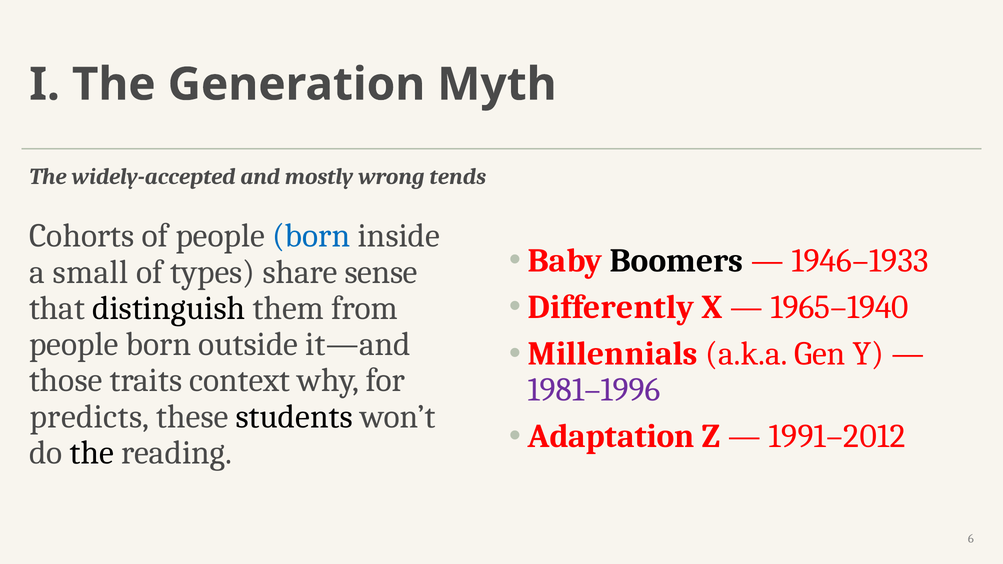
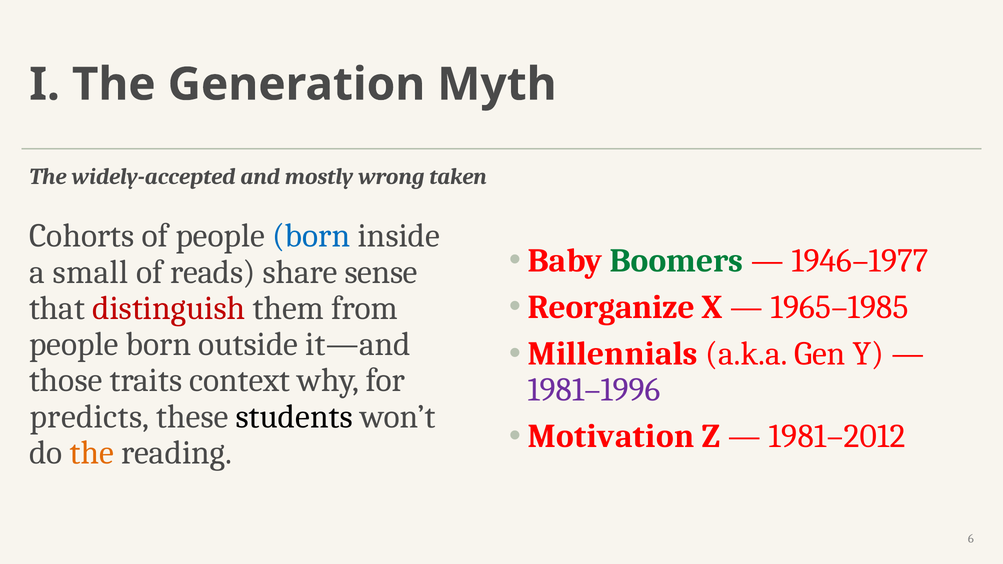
tends: tends -> taken (458, 177)
Boomers colour: black -> green (676, 261)
1946–1933: 1946–1933 -> 1946–1977 (860, 261)
types: types -> reads (213, 272)
Differently: Differently -> Reorganize (611, 307)
1965–1940: 1965–1940 -> 1965–1985 (840, 307)
distinguish colour: black -> red (169, 308)
Adaptation: Adaptation -> Motivation (611, 437)
1991–2012: 1991–2012 -> 1981–2012 (837, 437)
the colour: black -> orange (92, 453)
